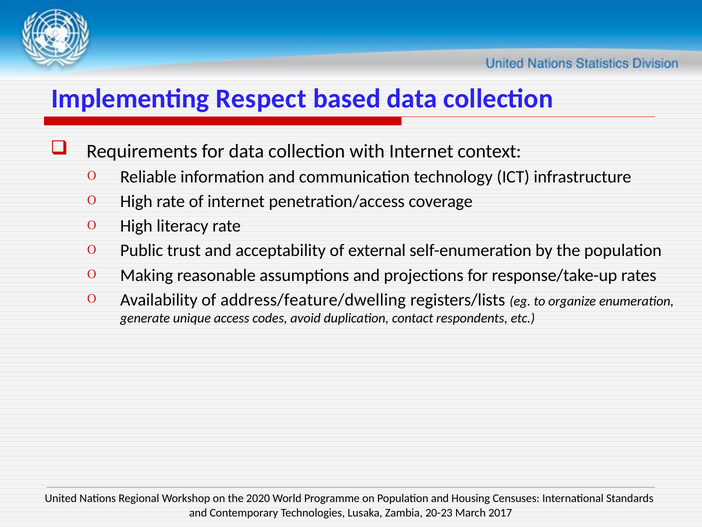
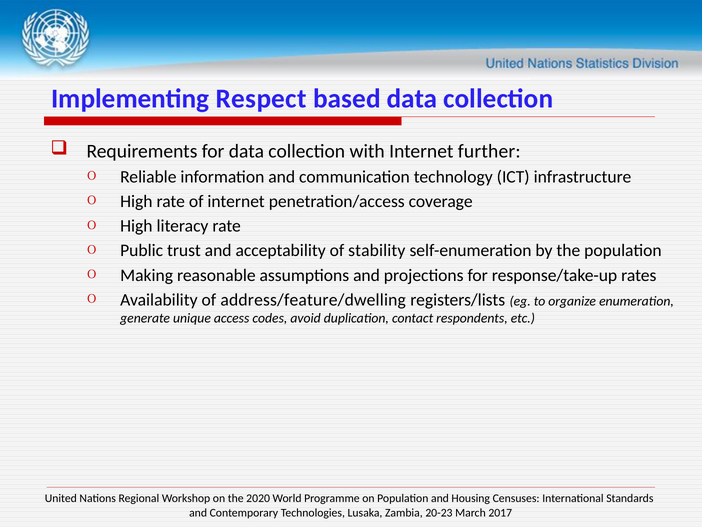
context: context -> further (489, 151)
external: external -> stability (377, 250)
